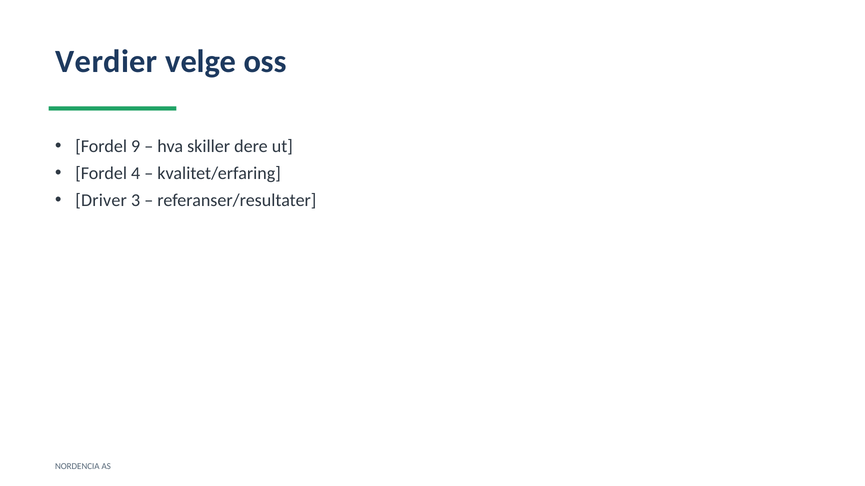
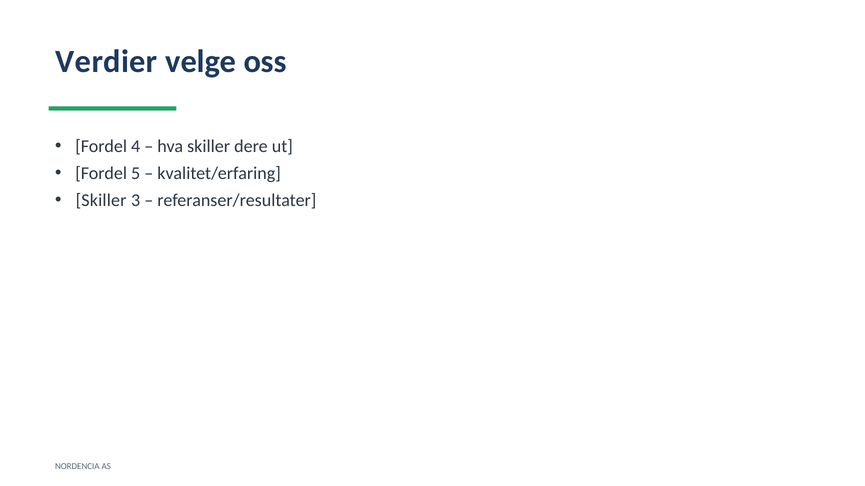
9: 9 -> 4 (136, 147)
4: 4 -> 5 (136, 174)
Driver: Driver -> Skiller (101, 201)
